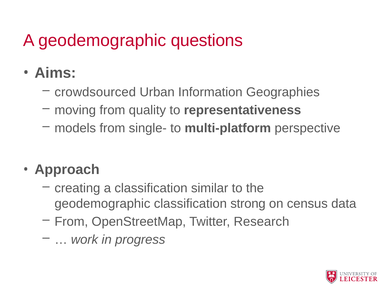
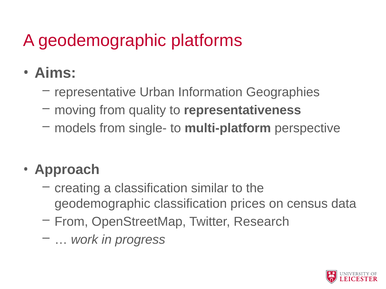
questions: questions -> platforms (207, 40)
crowdsourced: crowdsourced -> representative (95, 92)
strong: strong -> prices (248, 204)
